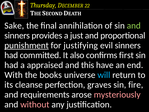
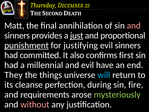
Sake: Sake -> Matt (14, 26)
and colour: light green -> pink (134, 26)
just underline: none -> present (77, 35)
appraised: appraised -> millennial (45, 65)
and this: this -> evil (88, 65)
With: With -> They (14, 75)
books: books -> things (51, 75)
graves: graves -> during (99, 85)
mysteriously colour: pink -> light green (117, 94)
